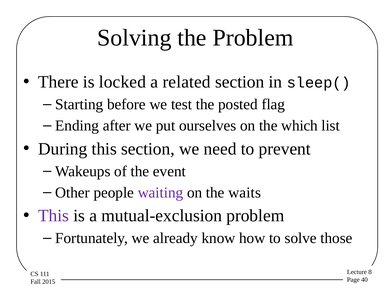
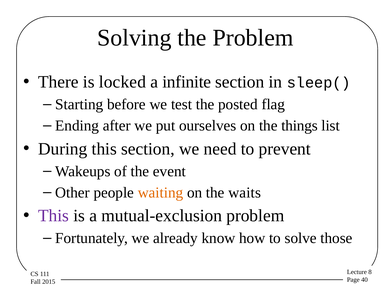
related: related -> infinite (187, 82)
which: which -> things (300, 126)
waiting colour: purple -> orange (160, 193)
